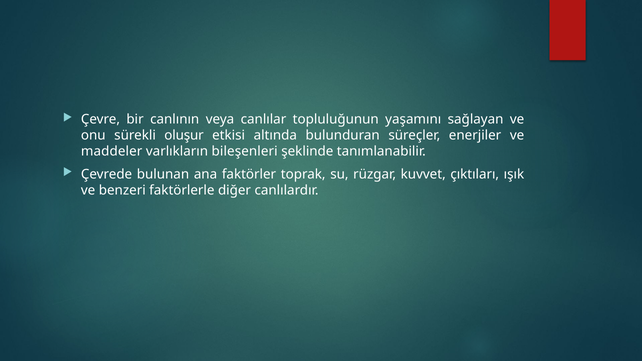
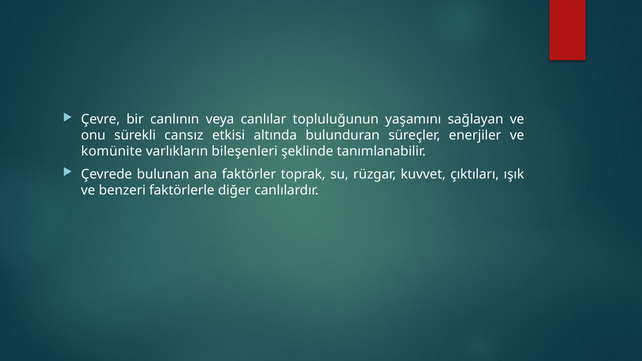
oluşur: oluşur -> cansız (184, 136)
maddeler: maddeler -> komünite (112, 152)
